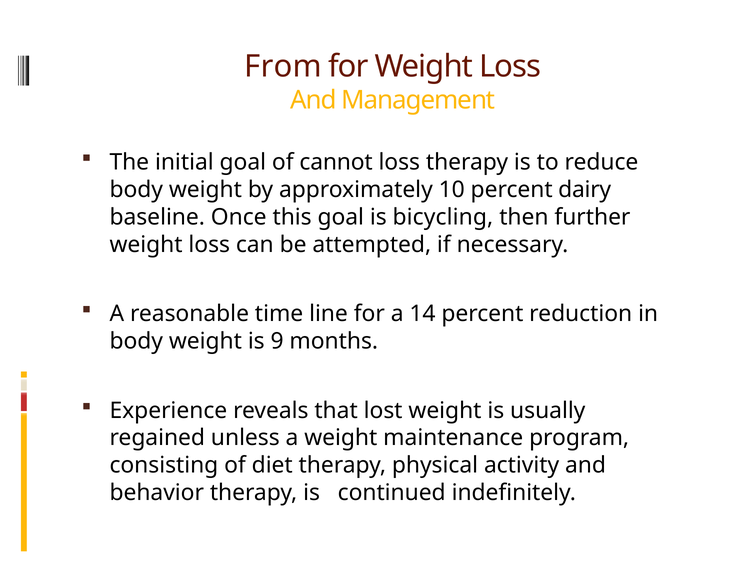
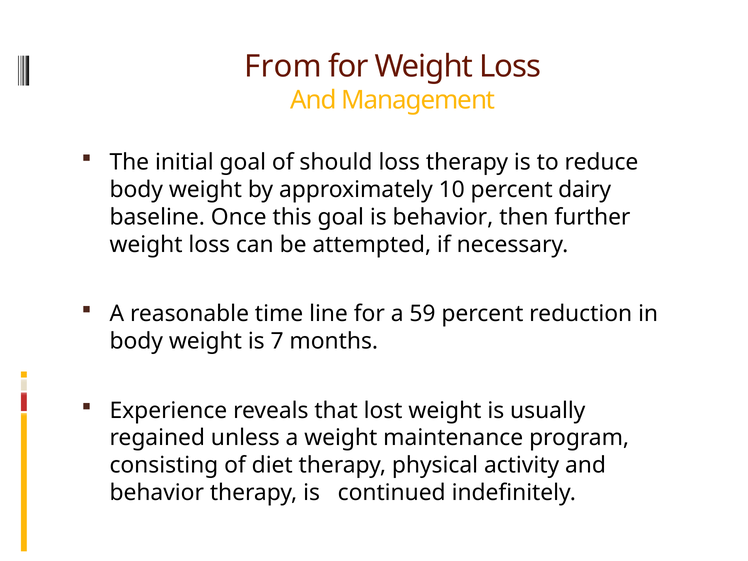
cannot: cannot -> should (336, 162)
is bicycling: bicycling -> behavior (443, 217)
14: 14 -> 59 (422, 314)
9: 9 -> 7 (277, 341)
